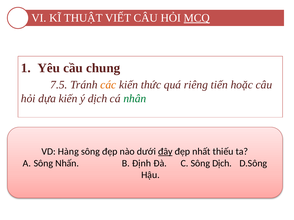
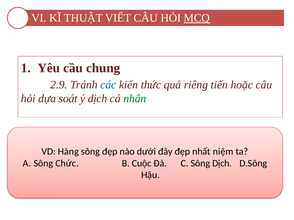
7.5: 7.5 -> 2.9 (59, 85)
các colour: orange -> blue (108, 85)
dựa kiến: kiến -> soát (68, 99)
đây underline: present -> none (165, 152)
thiếu: thiếu -> niệm (223, 152)
Nhấn: Nhấn -> Chức (67, 164)
Định: Định -> Cuộc (142, 164)
